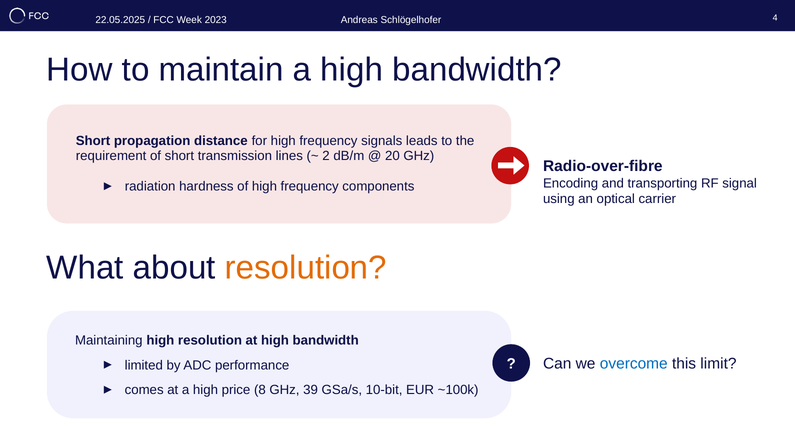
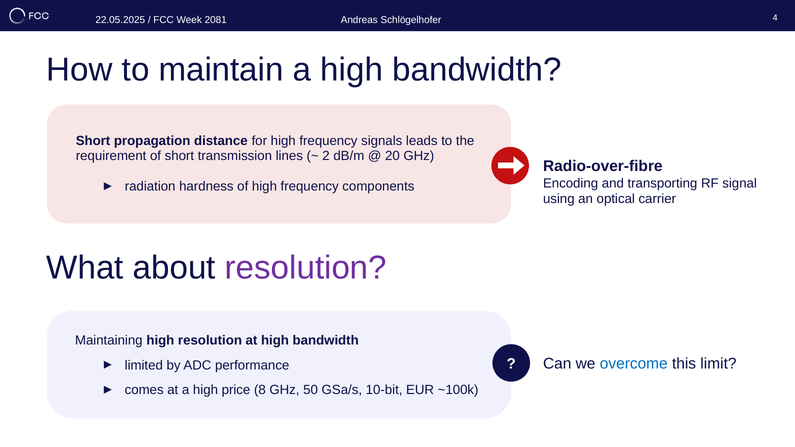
2023: 2023 -> 2081 (216, 20)
resolution colour: orange -> purple (306, 268)
39: 39 -> 50 (311, 390)
